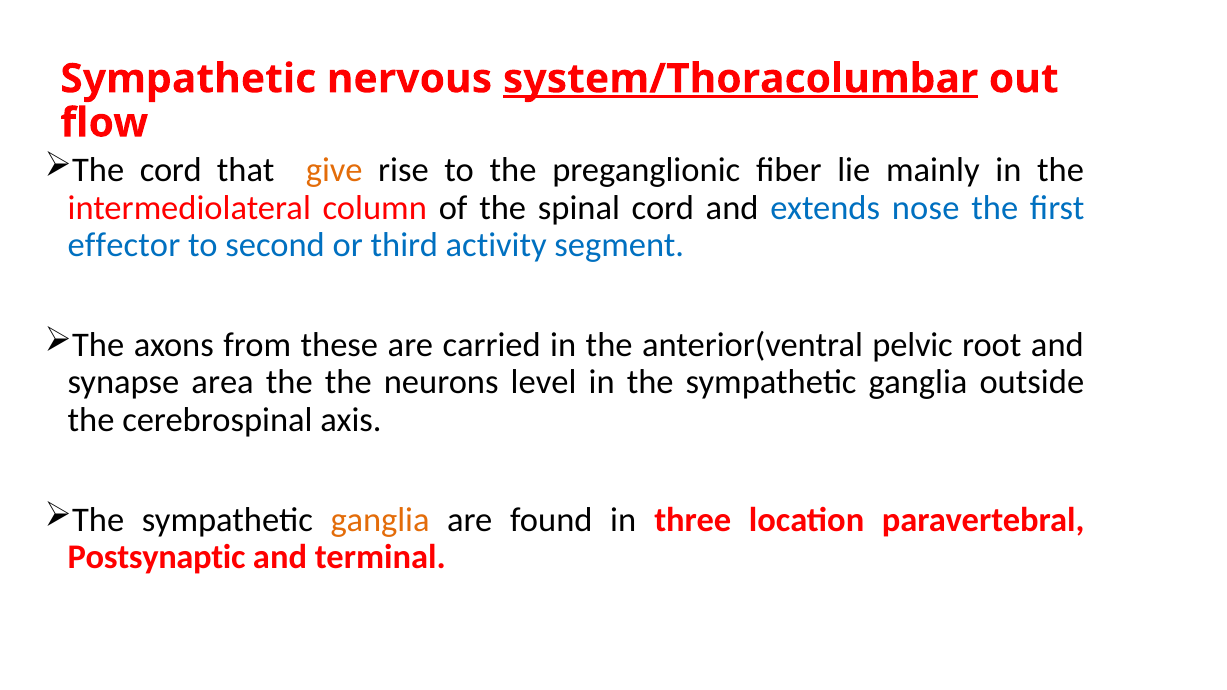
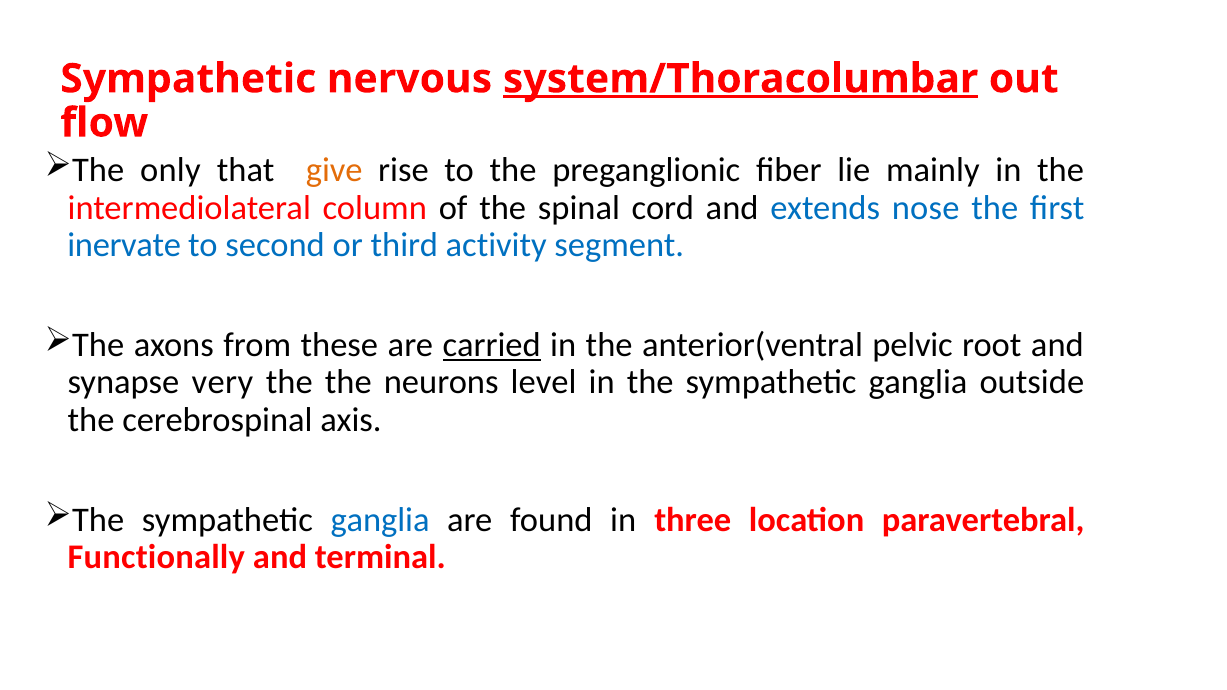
The cord: cord -> only (170, 170)
effector: effector -> inervate (124, 245)
carried underline: none -> present (492, 345)
area: area -> very (222, 382)
ganglia colour: orange -> blue (380, 520)
Postsynaptic: Postsynaptic -> Functionally (156, 557)
